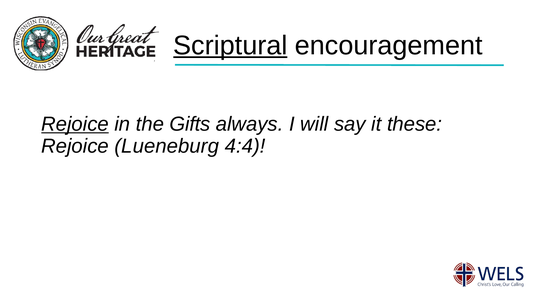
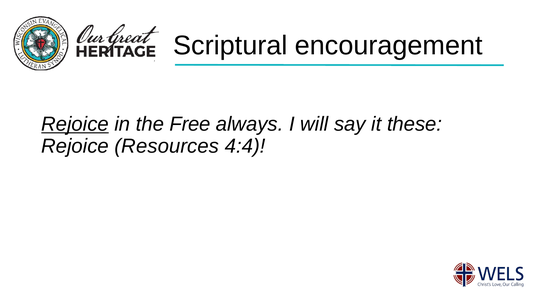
Scriptural underline: present -> none (230, 45)
Gifts: Gifts -> Free (190, 124)
Lueneburg: Lueneburg -> Resources (167, 146)
